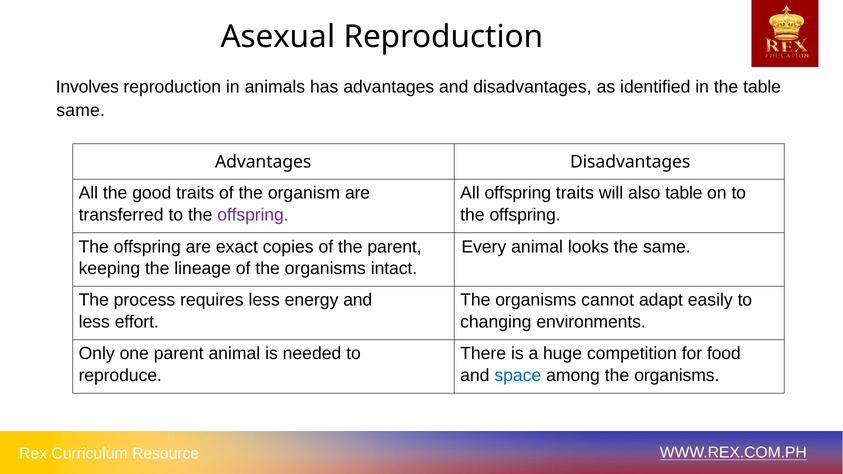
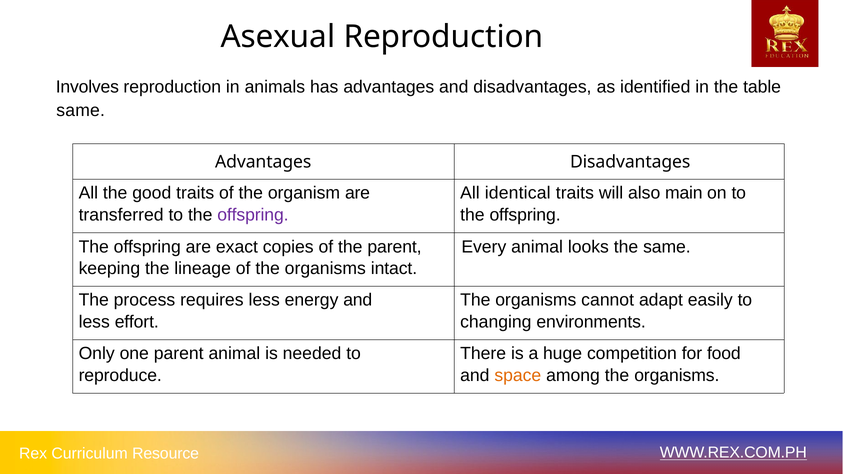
All offspring: offspring -> identical (518, 193)
also table: table -> main (684, 193)
space colour: blue -> orange (518, 375)
